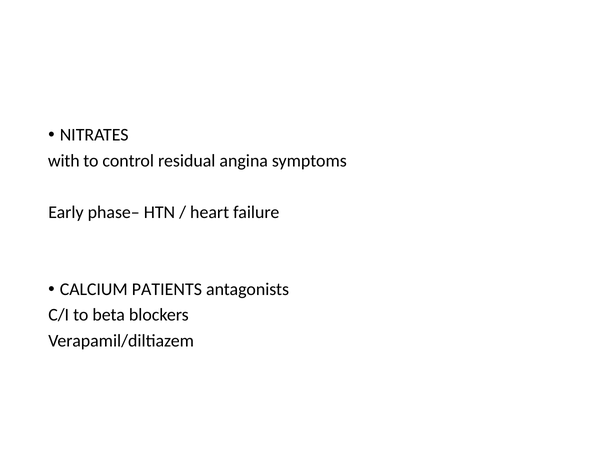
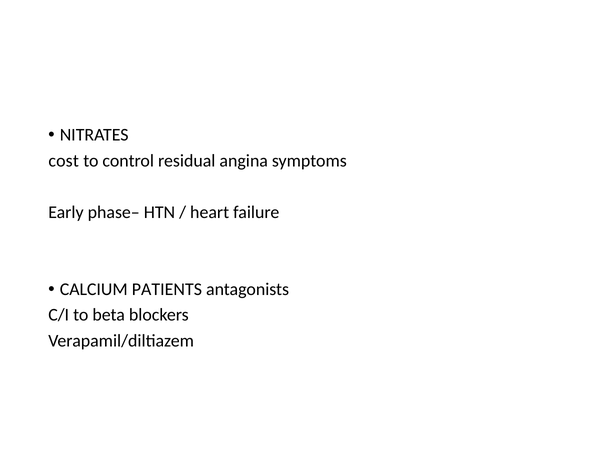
with: with -> cost (64, 161)
